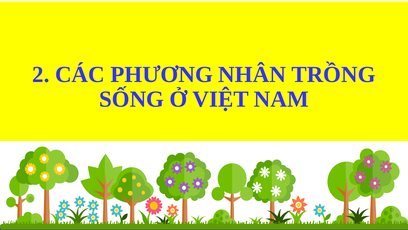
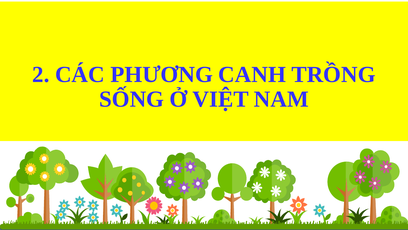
NHÂN: NHÂN -> CANH (252, 74)
